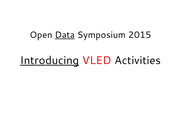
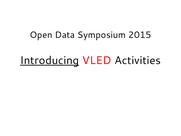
Data underline: present -> none (65, 35)
